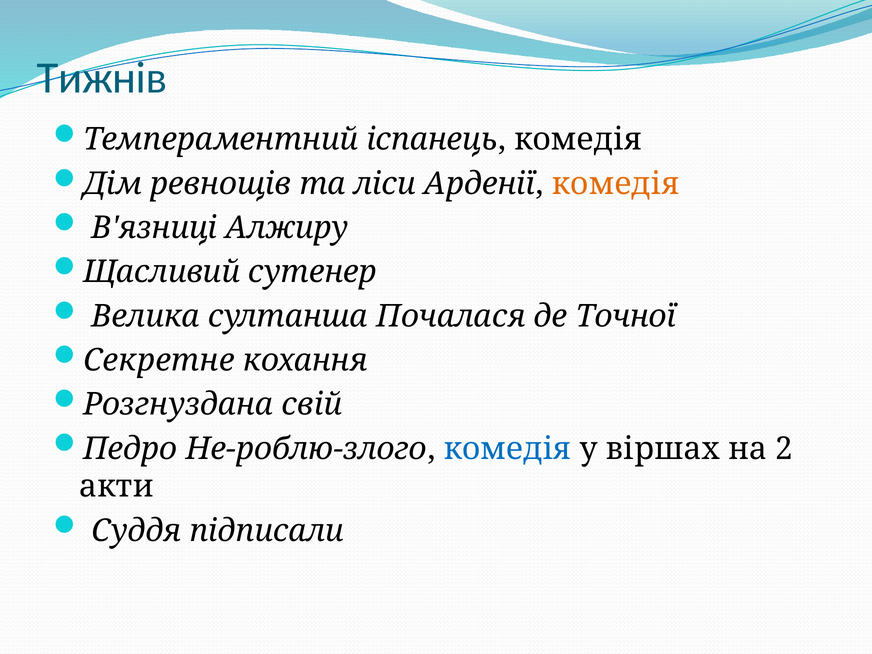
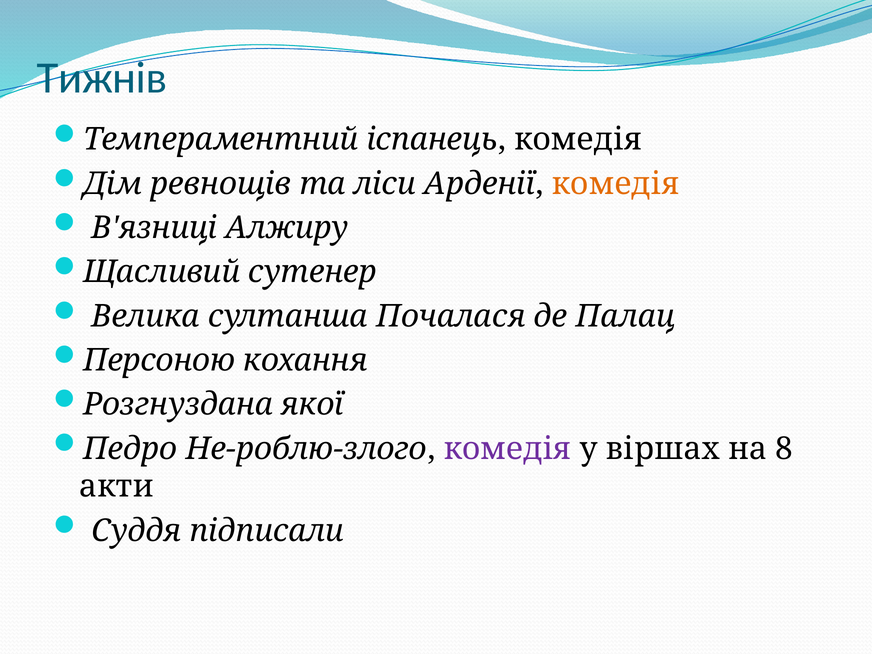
Точної: Точної -> Палац (626, 316)
Секретне: Секретне -> Персоною (159, 360)
свій: свій -> якої (312, 404)
комедія colour: blue -> purple (507, 449)
2: 2 -> 8 (784, 449)
